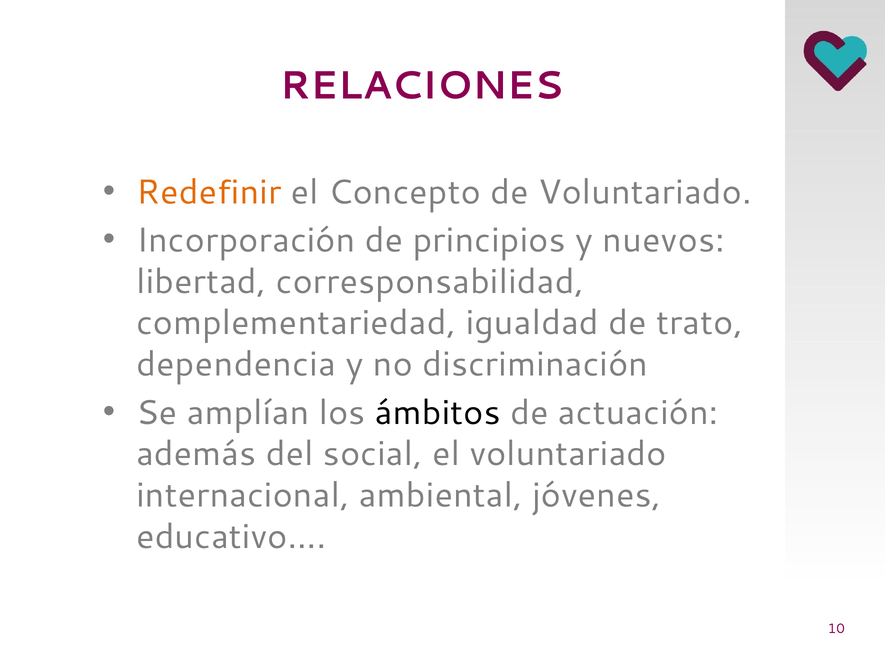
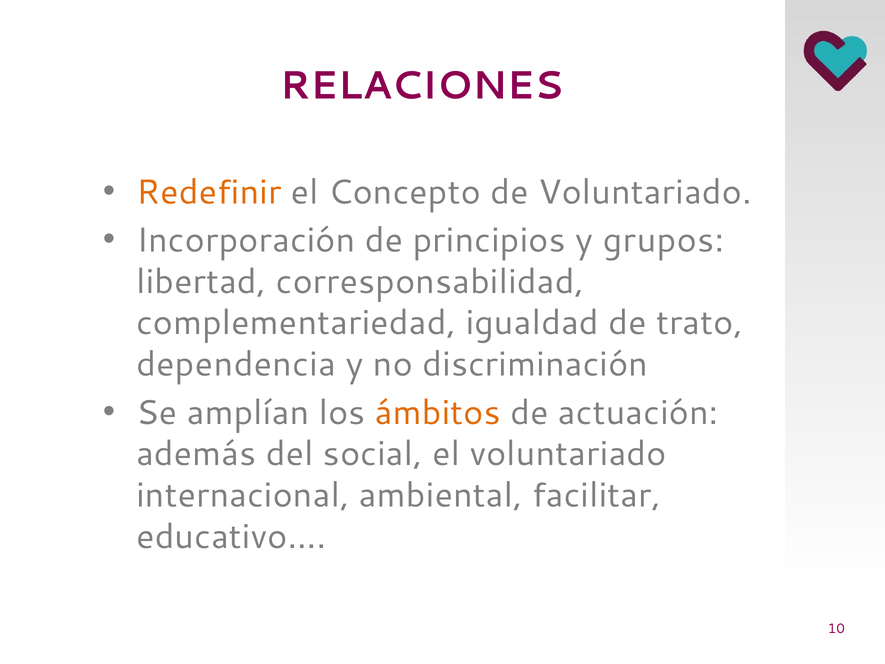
nuevos: nuevos -> grupos (664, 240)
ámbitos colour: black -> orange (438, 412)
jóvenes: jóvenes -> facilitar (597, 495)
